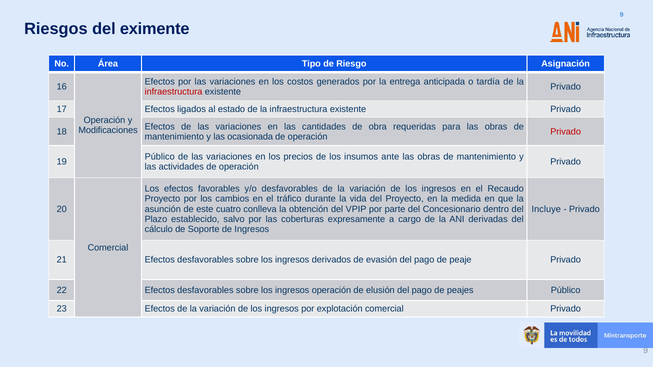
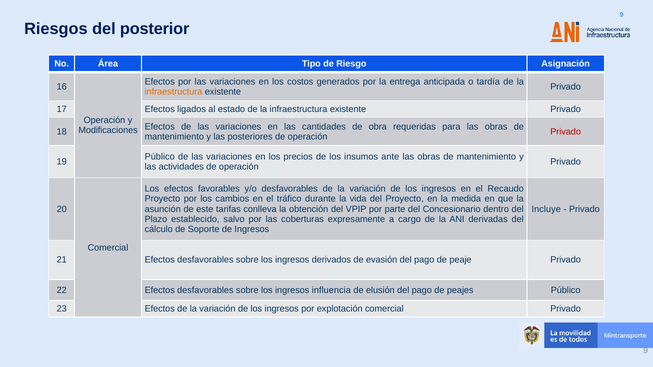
eximente: eximente -> posterior (155, 29)
infraestructura colour: red -> orange (174, 92)
ocasionada: ocasionada -> posteriores (250, 137)
cuatro: cuatro -> tarifas (228, 209)
ingresos operación: operación -> influencia (331, 290)
